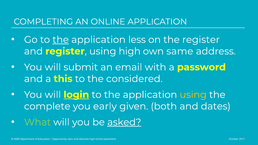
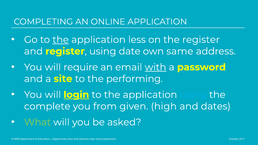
using high: high -> date (130, 51)
submit: submit -> require (81, 67)
with underline: none -> present (156, 67)
this: this -> site (63, 79)
considered: considered -> performing (134, 79)
using colour: yellow -> light blue (193, 95)
early: early -> from (105, 106)
given both: both -> high (164, 106)
asked underline: present -> none (124, 122)
